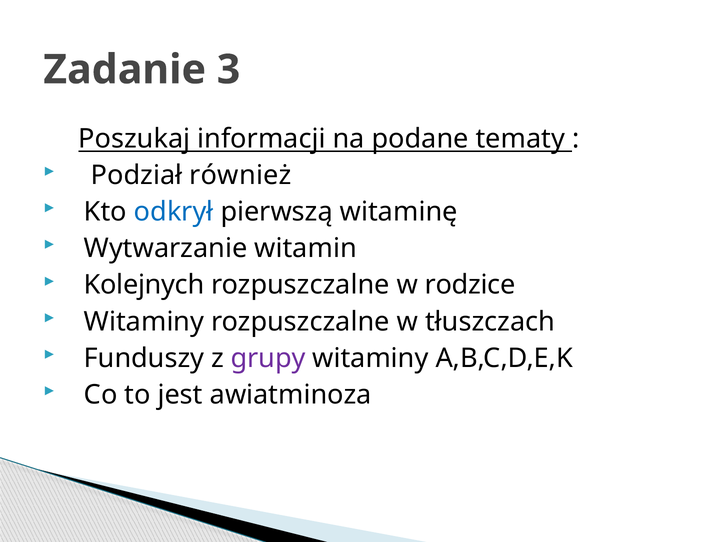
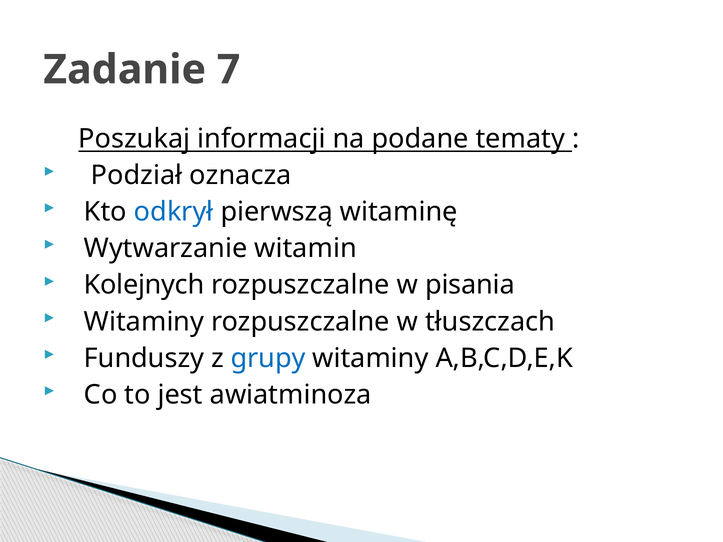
3: 3 -> 7 (229, 70)
również: również -> oznacza (241, 175)
rodzice: rodzice -> pisania (470, 285)
grupy colour: purple -> blue (268, 358)
